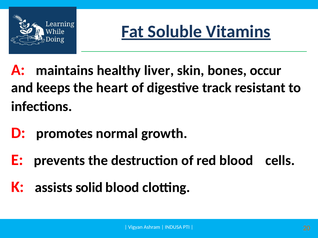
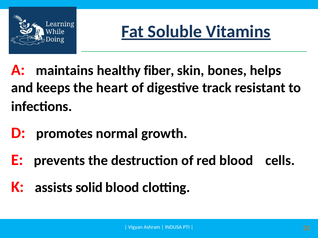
liver: liver -> fiber (159, 71)
occur: occur -> helps (266, 71)
